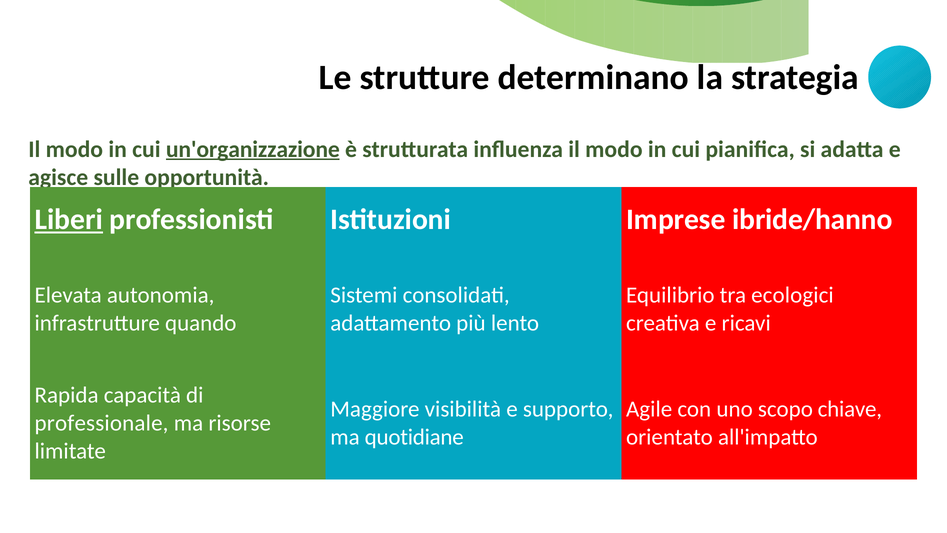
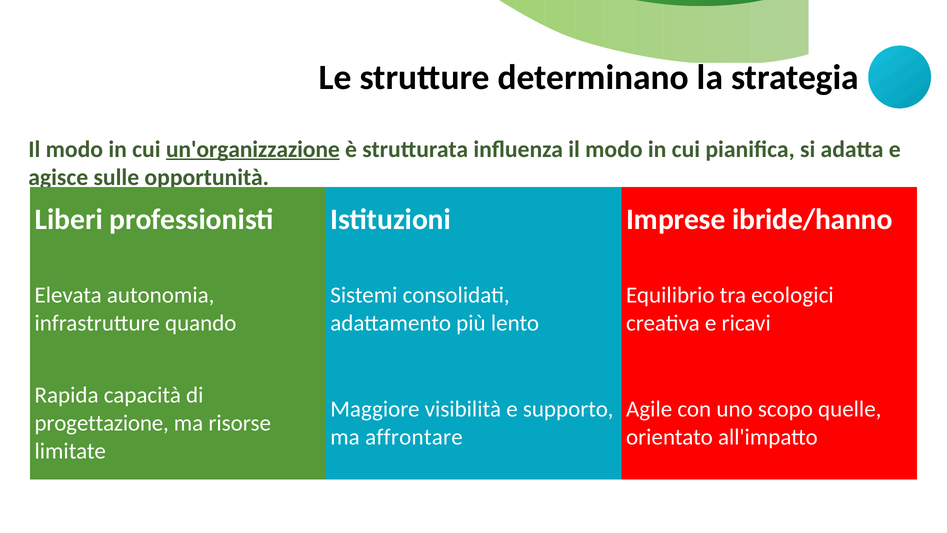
Liberi underline: present -> none (69, 220)
chiave: chiave -> quelle (850, 409)
professionale: professionale -> progettazione (102, 423)
quotidiane: quotidiane -> affrontare (414, 437)
